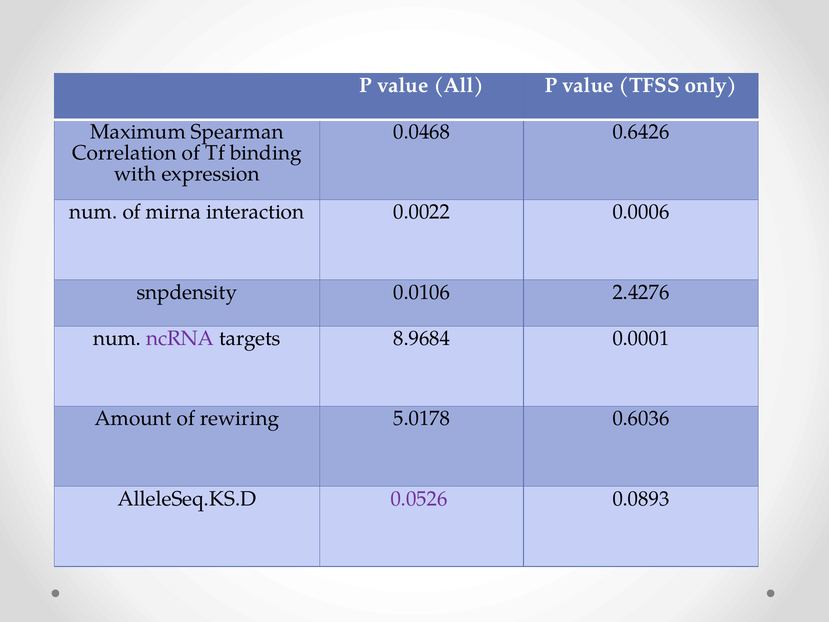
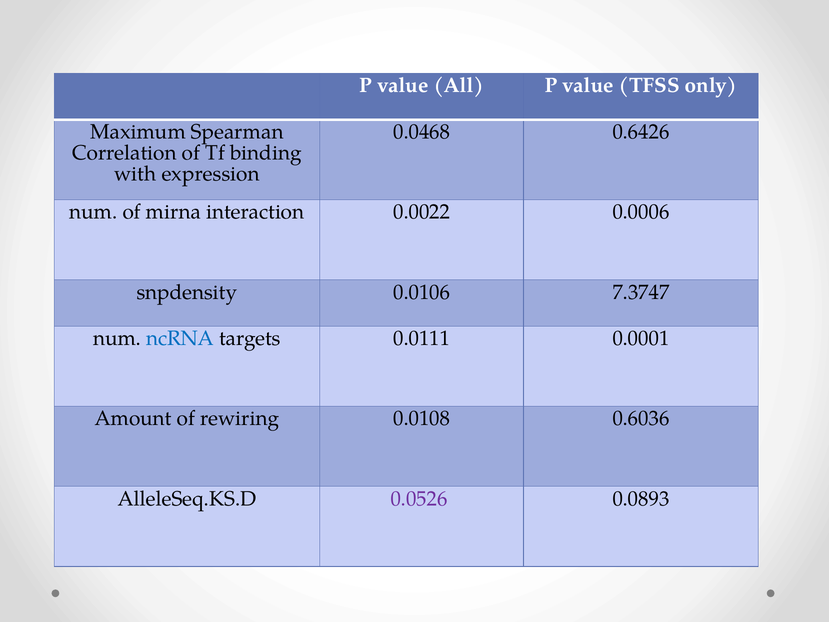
2.4276: 2.4276 -> 7.3747 (641, 292)
ncRNA colour: purple -> blue (180, 338)
8.9684: 8.9684 -> 0.0111 (422, 338)
5.0178: 5.0178 -> 0.0108 (422, 418)
